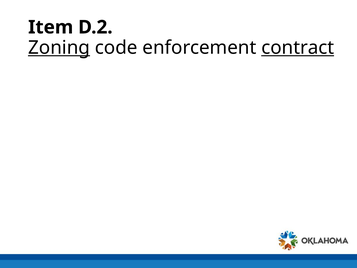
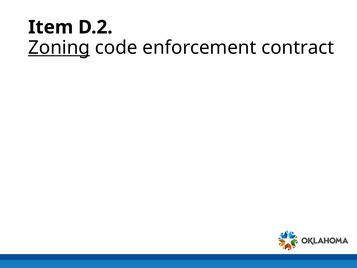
contract underline: present -> none (298, 48)
